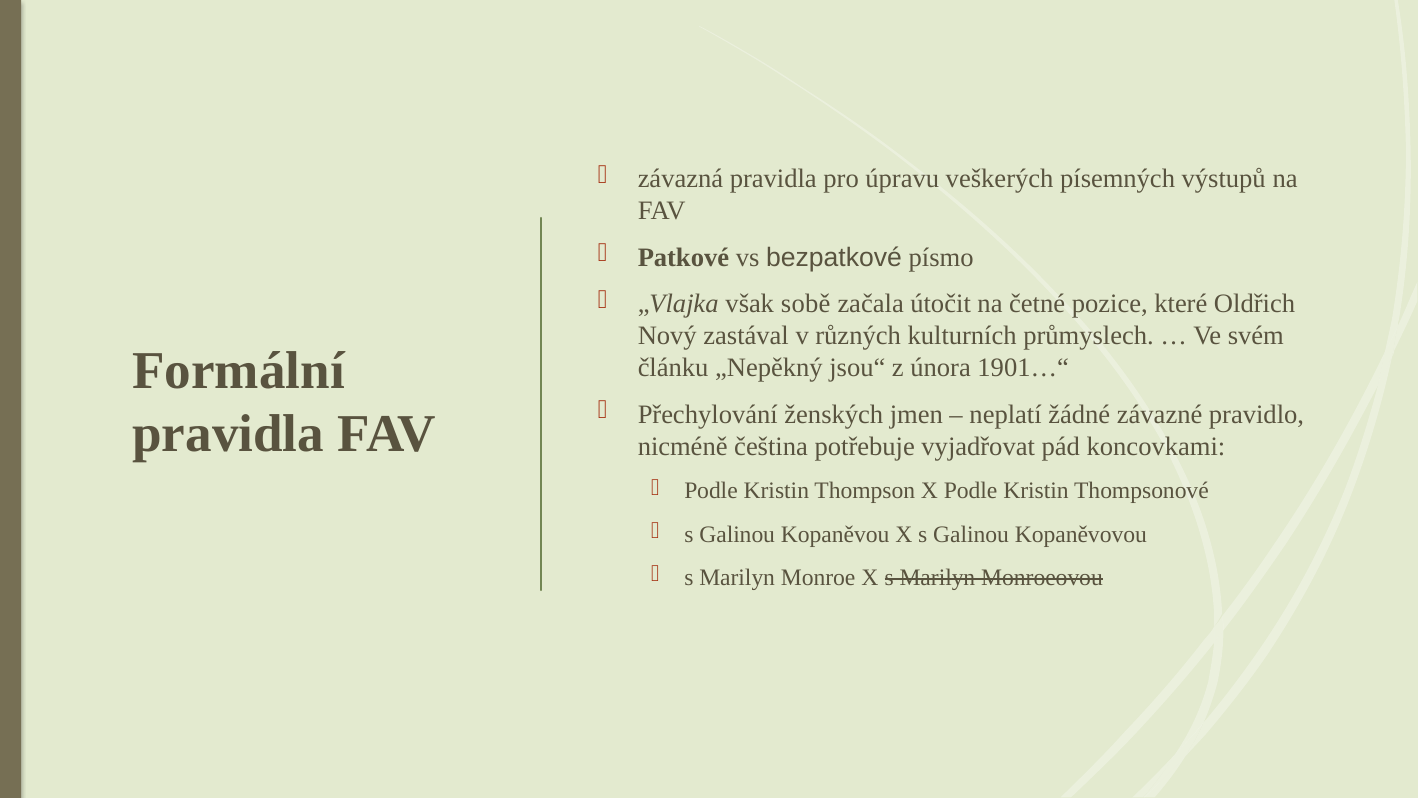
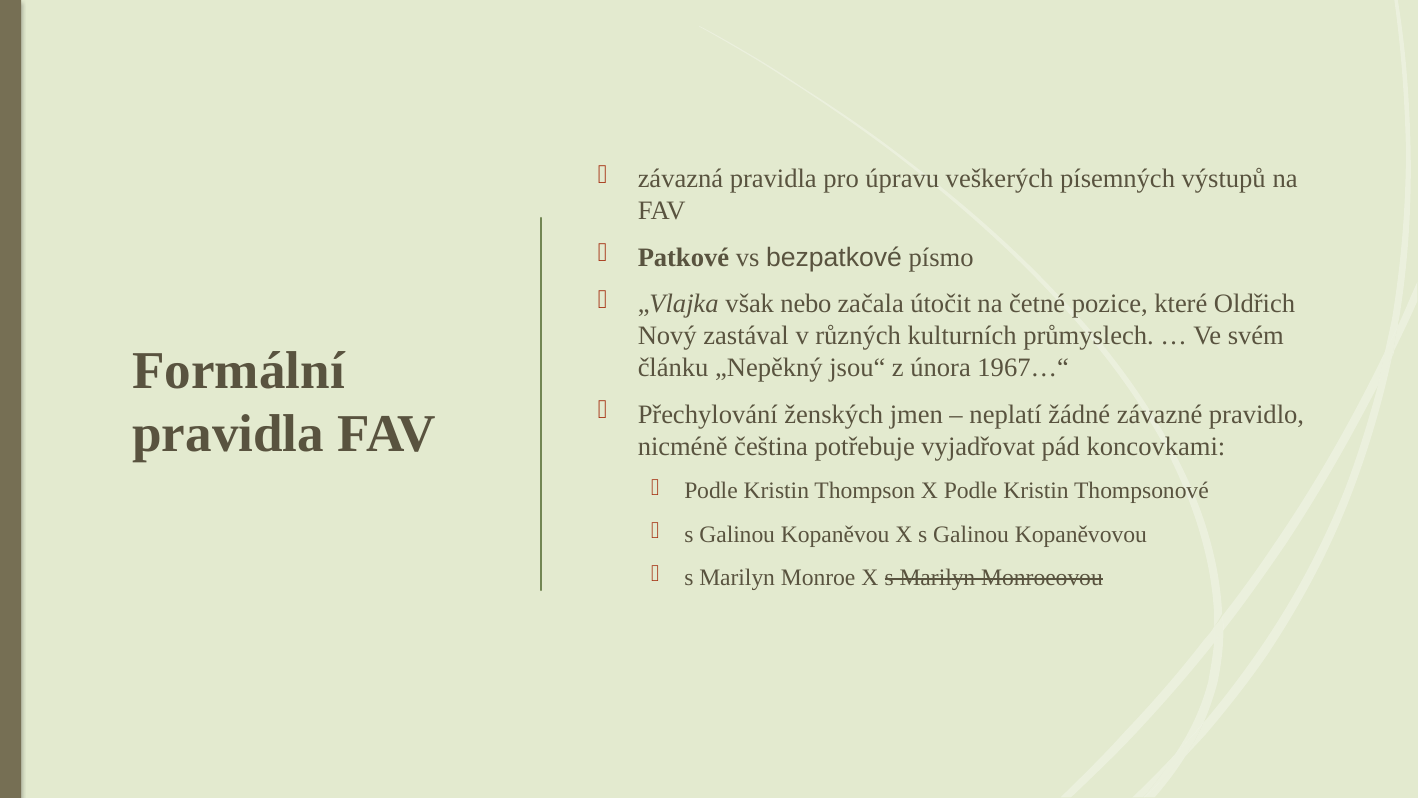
sobě: sobě -> nebo (806, 304)
1901…“: 1901…“ -> 1967…“ (1023, 368)
